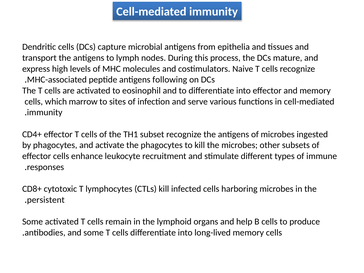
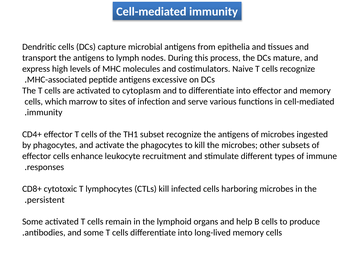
following: following -> excessive (170, 80)
eosinophil: eosinophil -> cytoplasm (141, 91)
